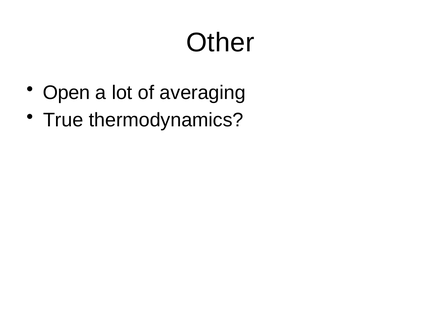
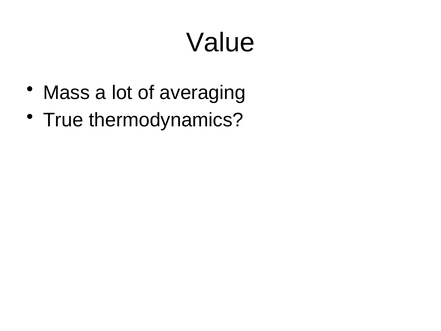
Other: Other -> Value (220, 43)
Open: Open -> Mass (66, 93)
